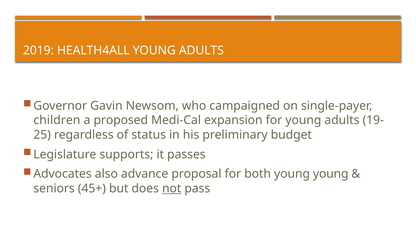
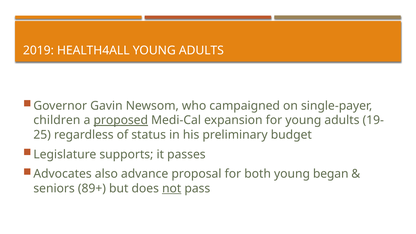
proposed underline: none -> present (121, 120)
young young: young -> began (331, 174)
45+: 45+ -> 89+ (92, 188)
